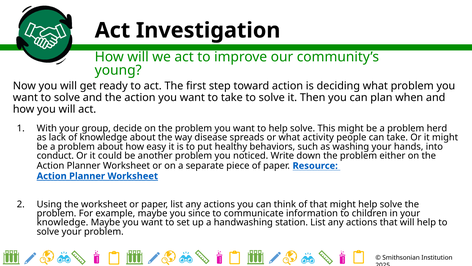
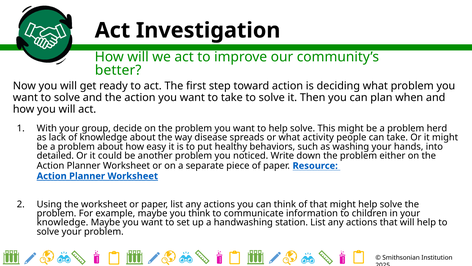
young: young -> better (118, 70)
conduct: conduct -> detailed (55, 155)
you since: since -> think (199, 213)
